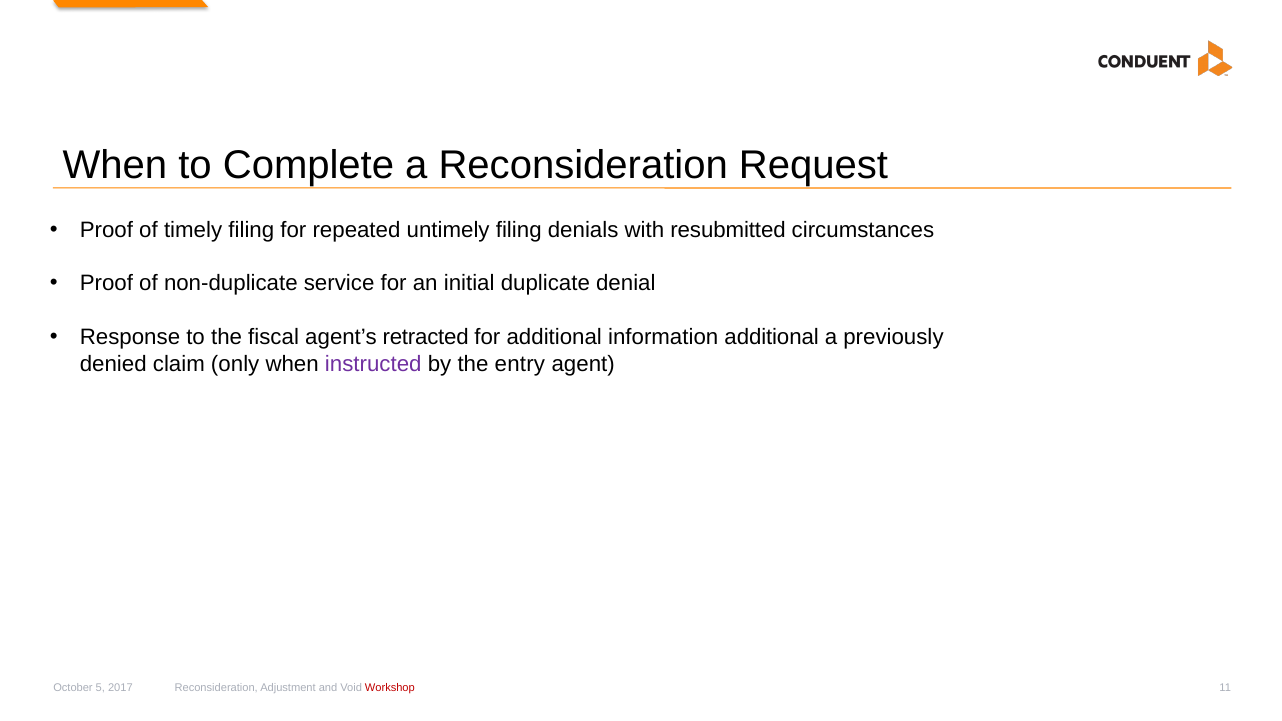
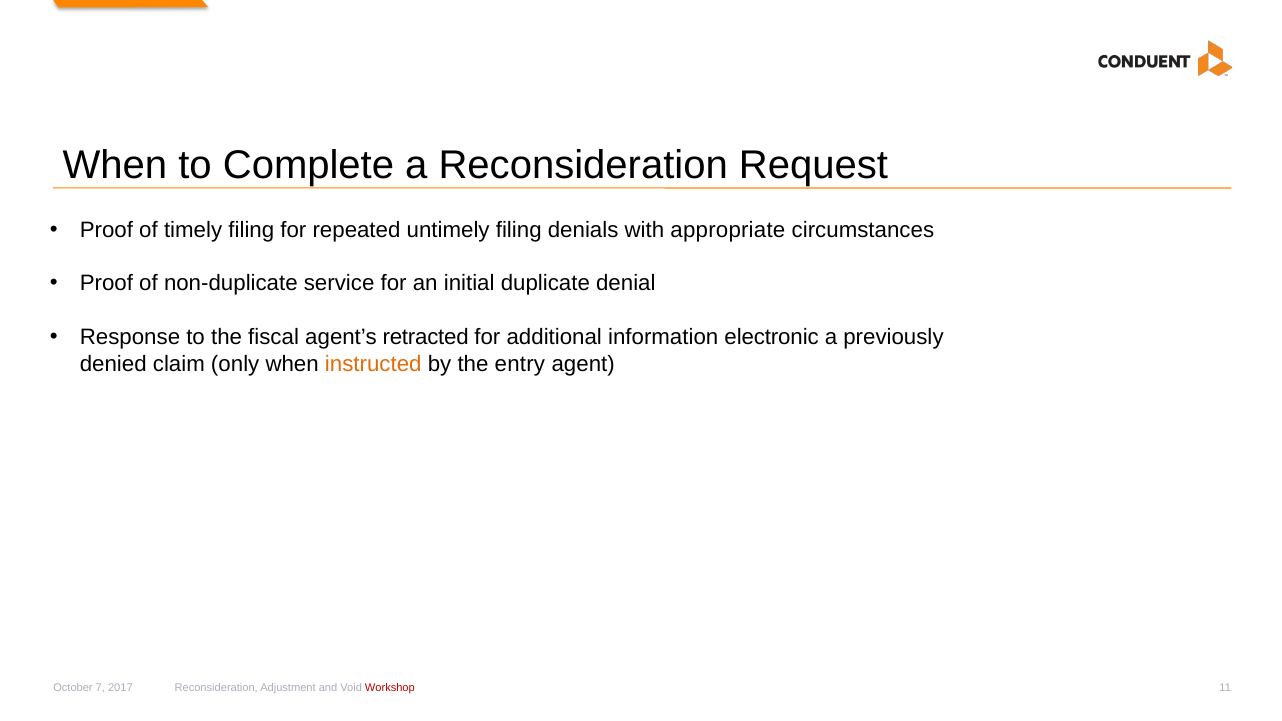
resubmitted: resubmitted -> appropriate (728, 230)
information additional: additional -> electronic (772, 337)
instructed colour: purple -> orange (373, 364)
5: 5 -> 7 (100, 688)
